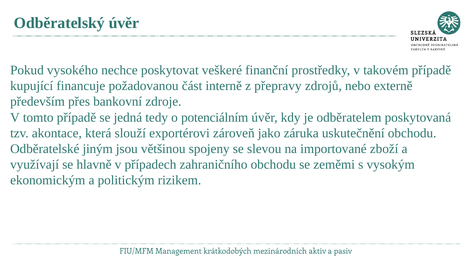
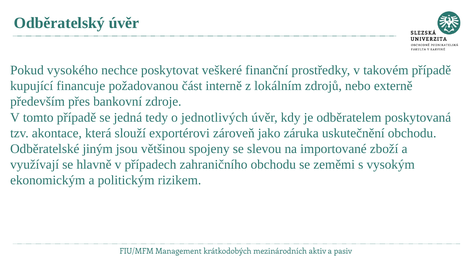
přepravy: přepravy -> lokálním (278, 86)
potenciálním: potenciálním -> jednotlivých (215, 118)
